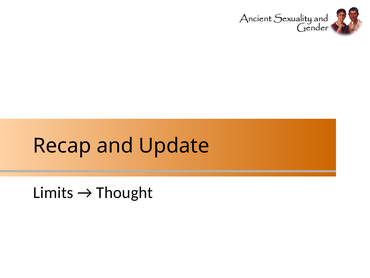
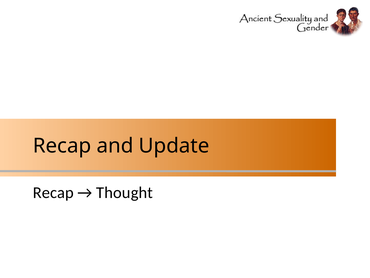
Limits: Limits -> Recap (53, 192)
